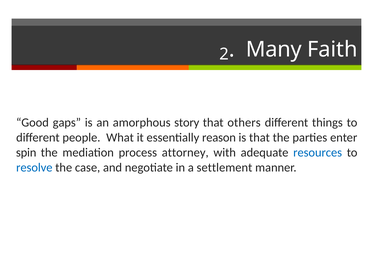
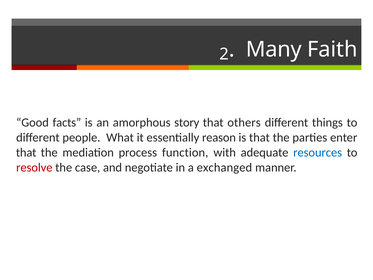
gaps: gaps -> facts (67, 123)
spin: spin -> that (26, 152)
attorney: attorney -> function (185, 152)
resolve colour: blue -> red (34, 167)
settlement: settlement -> exchanged (224, 167)
